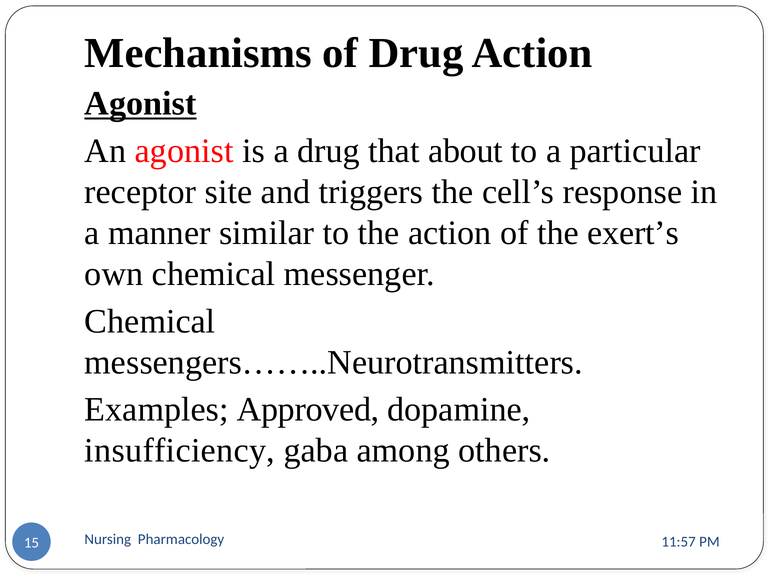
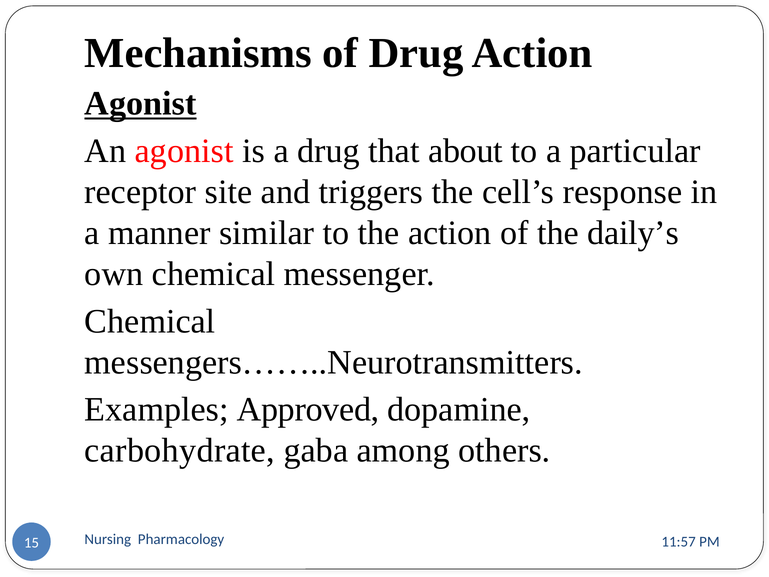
exert’s: exert’s -> daily’s (633, 233)
insufficiency: insufficiency -> carbohydrate (180, 450)
